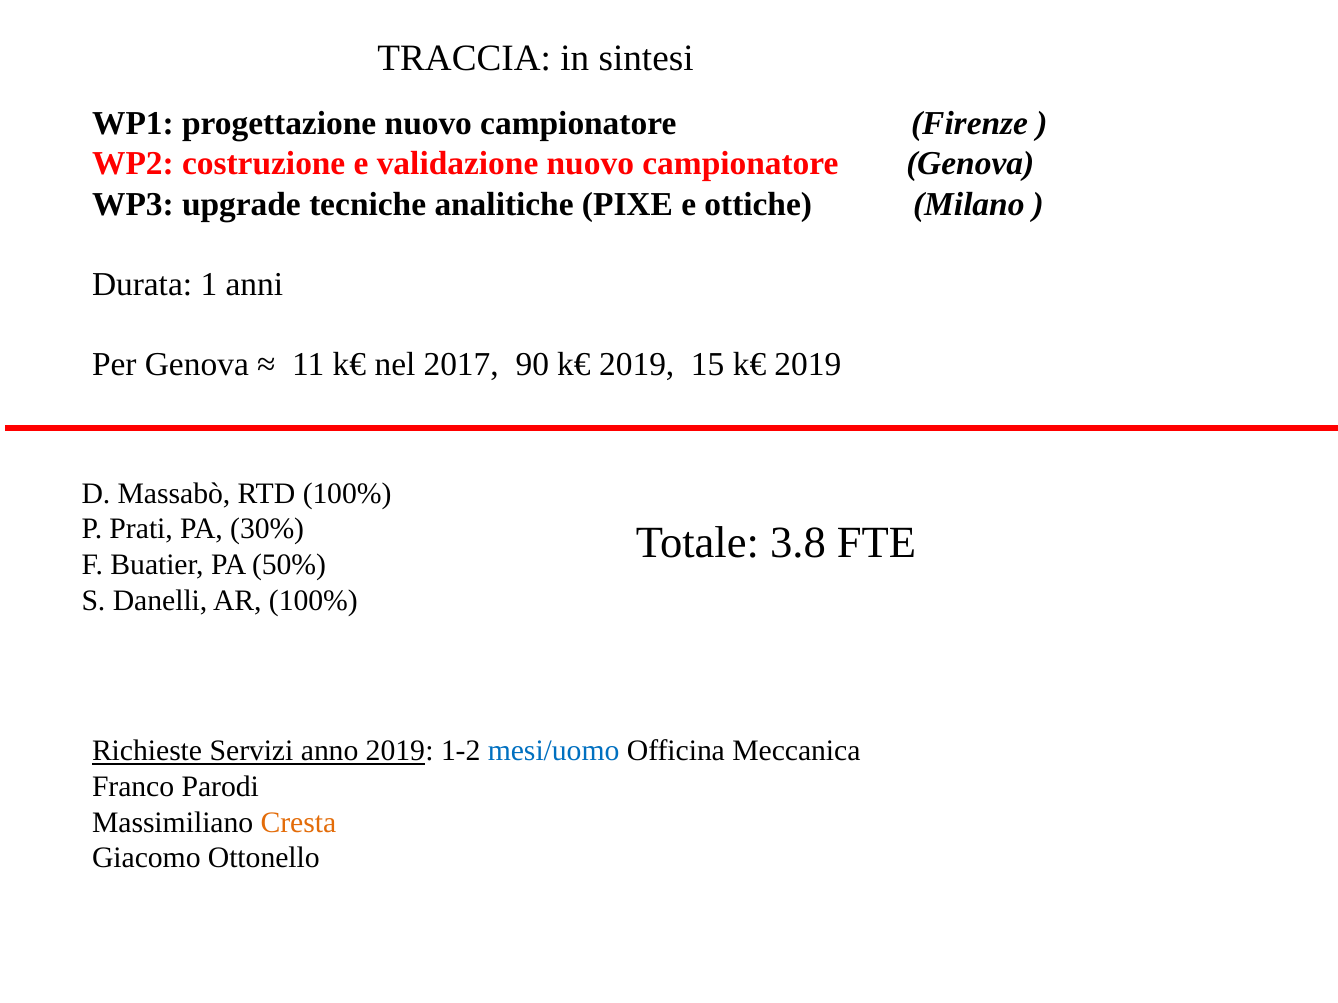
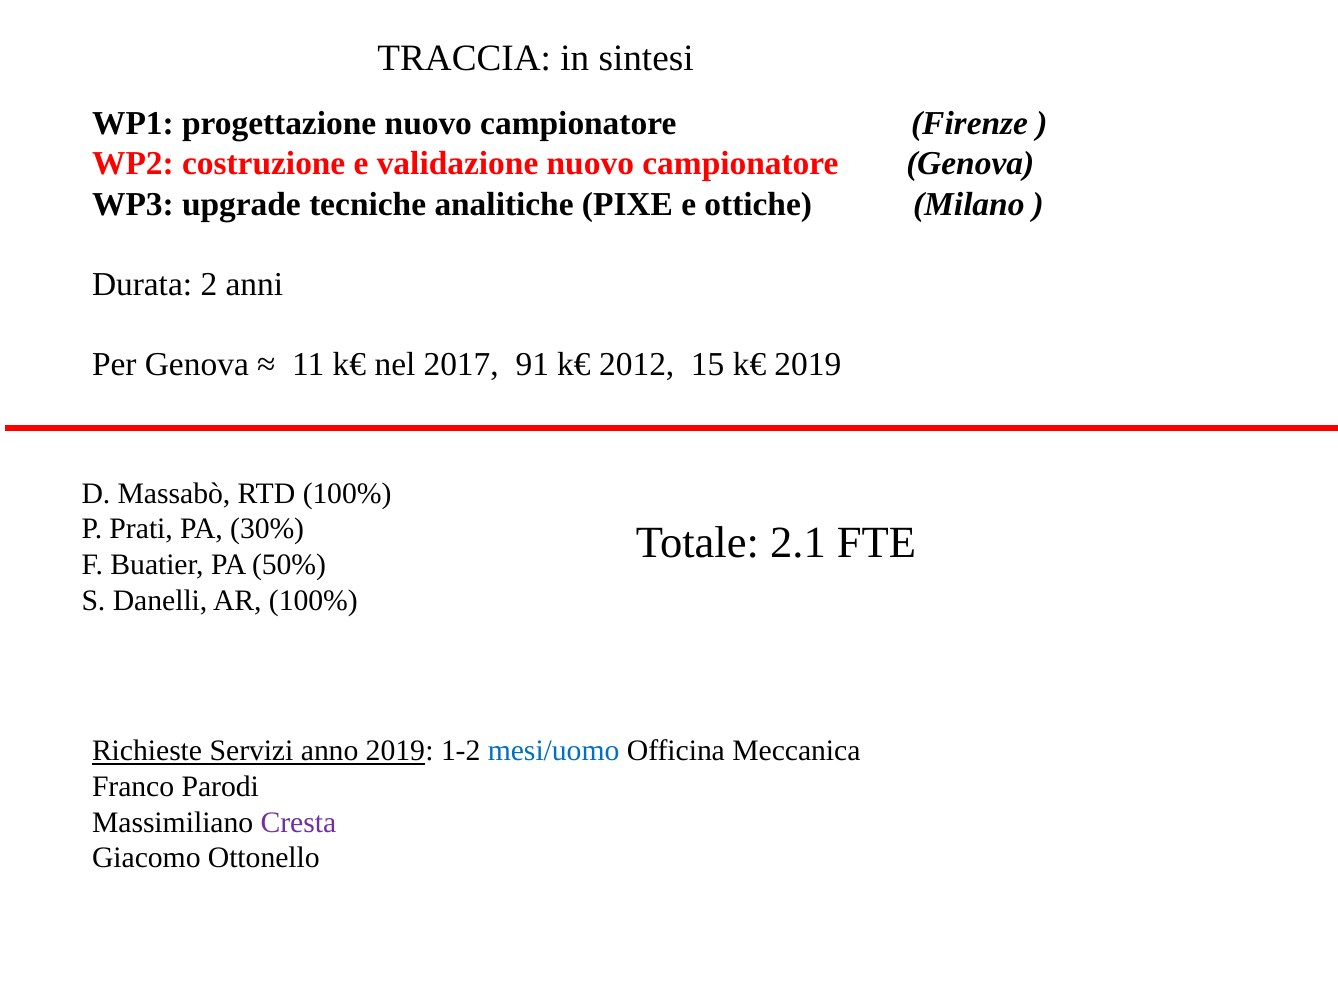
1: 1 -> 2 (209, 284)
90: 90 -> 91 (532, 365)
2019: 2019 -> 2012 (637, 365)
3.8: 3.8 -> 2.1 (798, 543)
Cresta colour: orange -> purple (298, 823)
